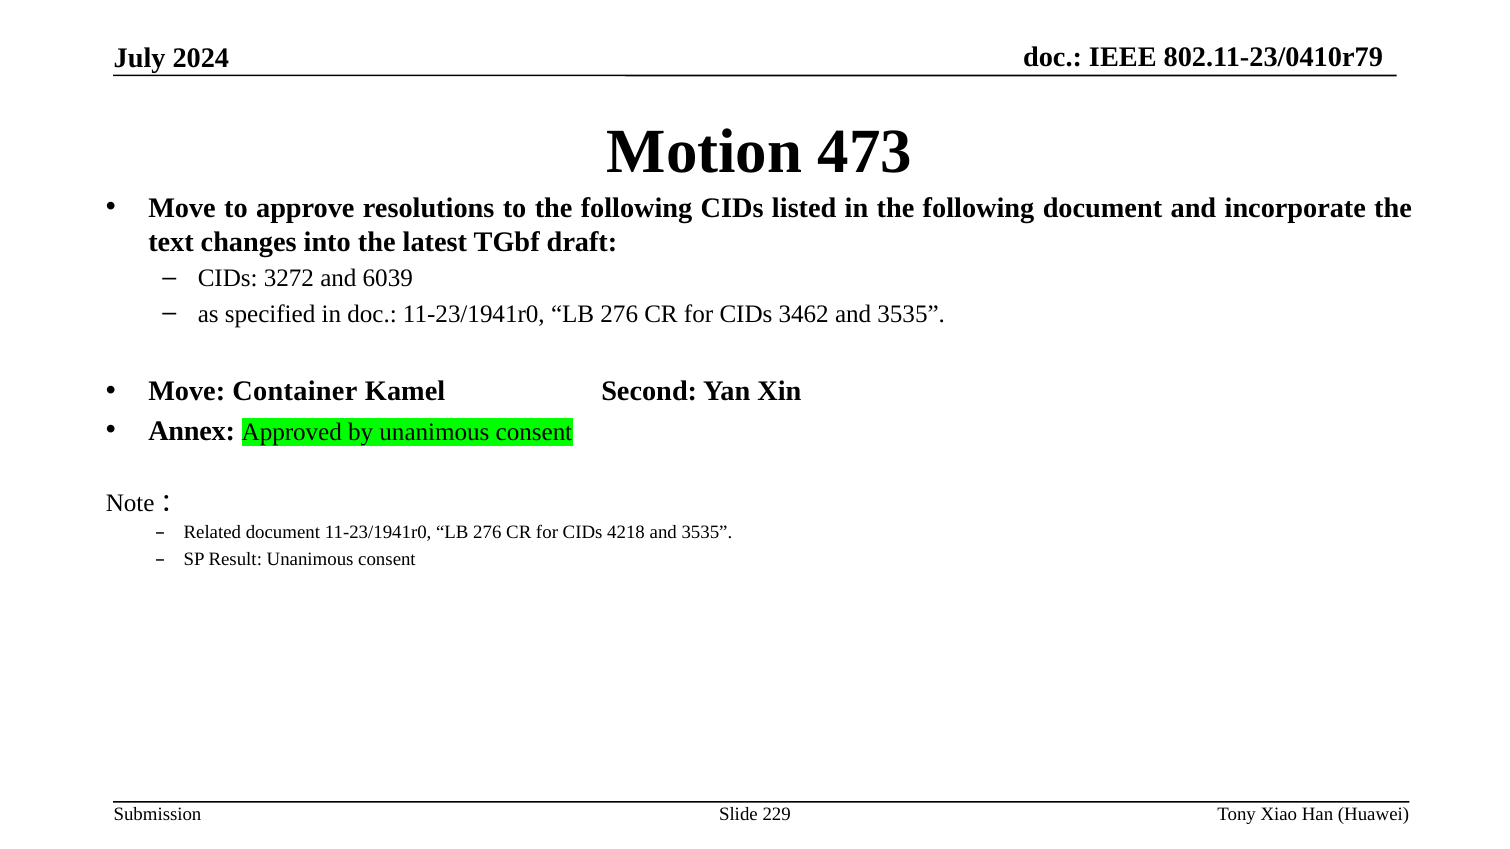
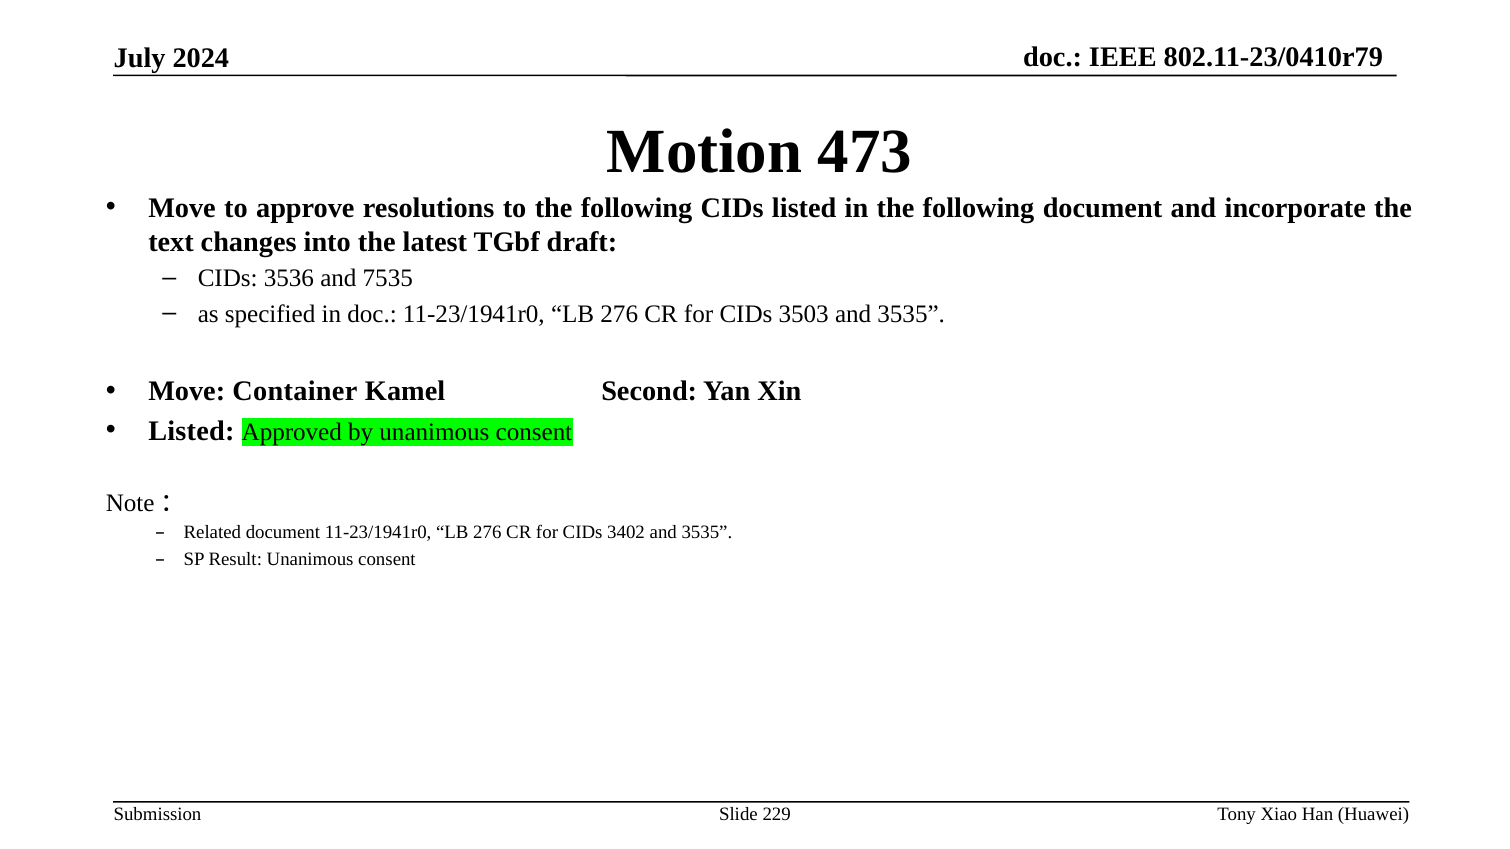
3272: 3272 -> 3536 (289, 279)
6039: 6039 -> 7535 (388, 279)
3462: 3462 -> 3503 (804, 314)
Annex: Annex -> Listed (191, 431)
4218: 4218 -> 3402 (626, 533)
